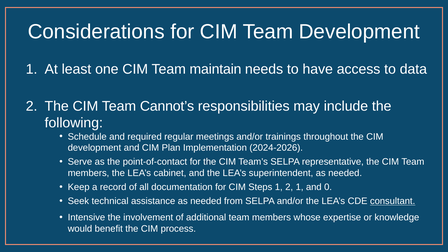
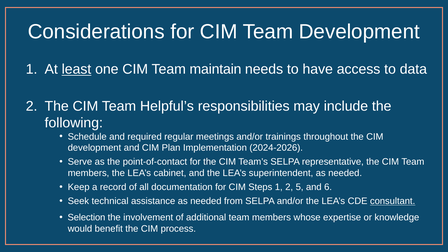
least underline: none -> present (76, 69)
Cannot’s: Cannot’s -> Helpful’s (167, 106)
2 1: 1 -> 5 (300, 187)
0: 0 -> 6 (328, 187)
Intensive: Intensive -> Selection (86, 217)
